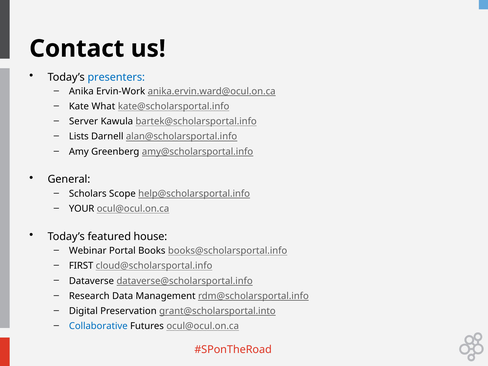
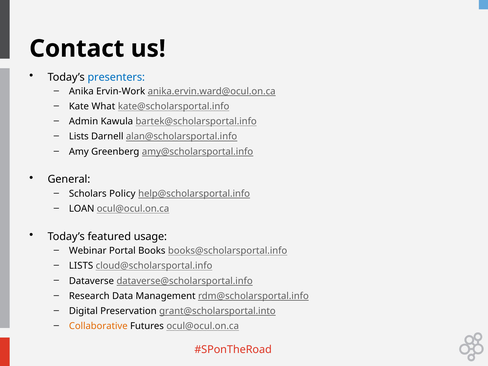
Server: Server -> Admin (84, 121)
Scope: Scope -> Policy (122, 194)
YOUR: YOUR -> LOAN (82, 209)
house: house -> usage (150, 237)
FIRST: FIRST -> LISTS (81, 266)
Collaborative colour: blue -> orange (98, 326)
